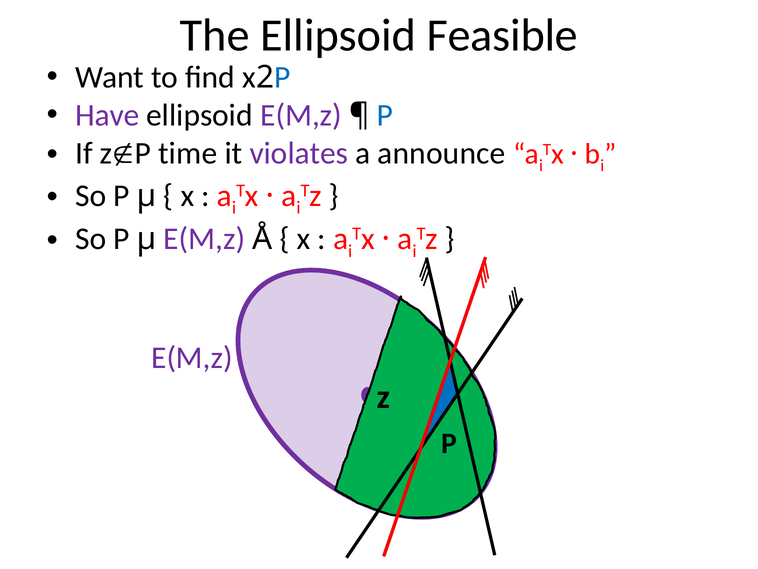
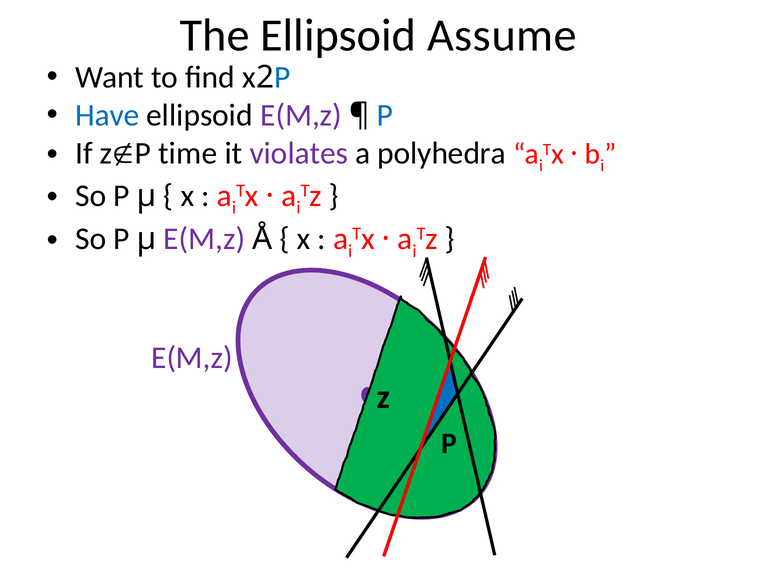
Feasible: Feasible -> Assume (502, 36)
Have colour: purple -> blue (107, 115)
announce: announce -> polyhedra (442, 153)
